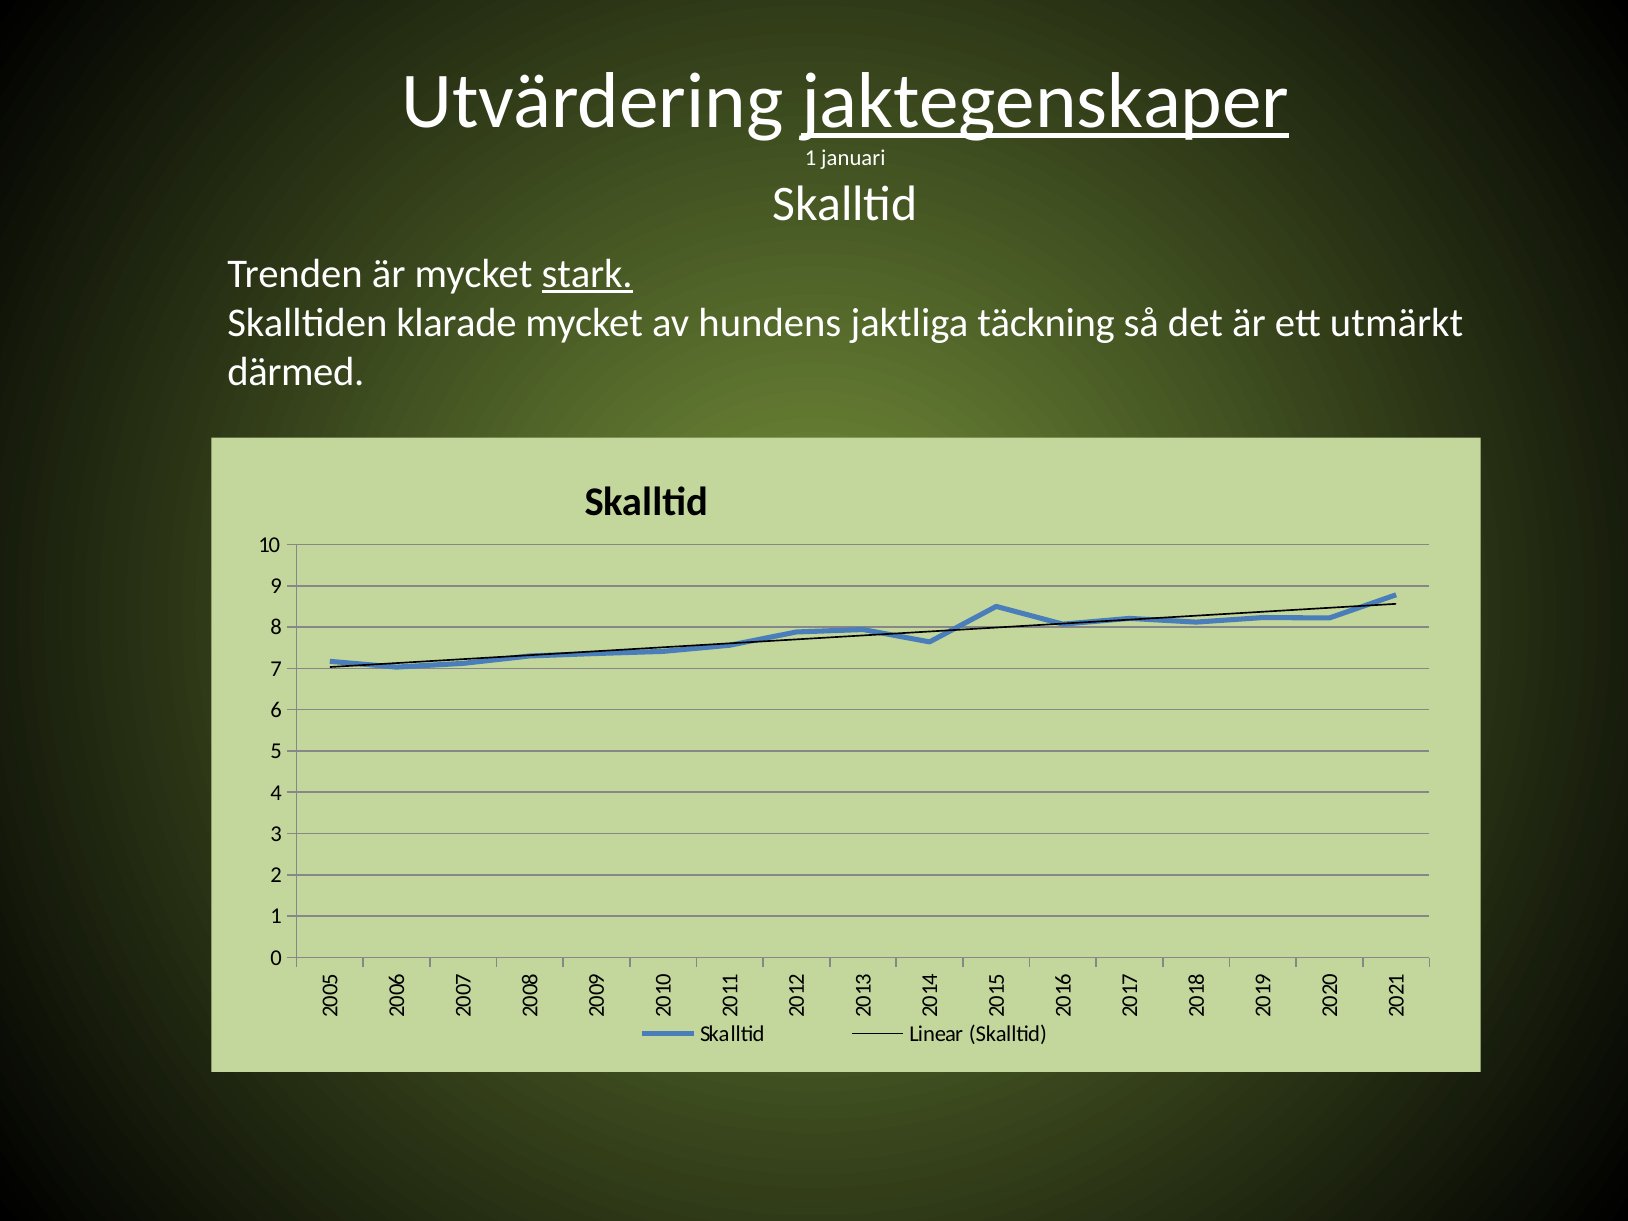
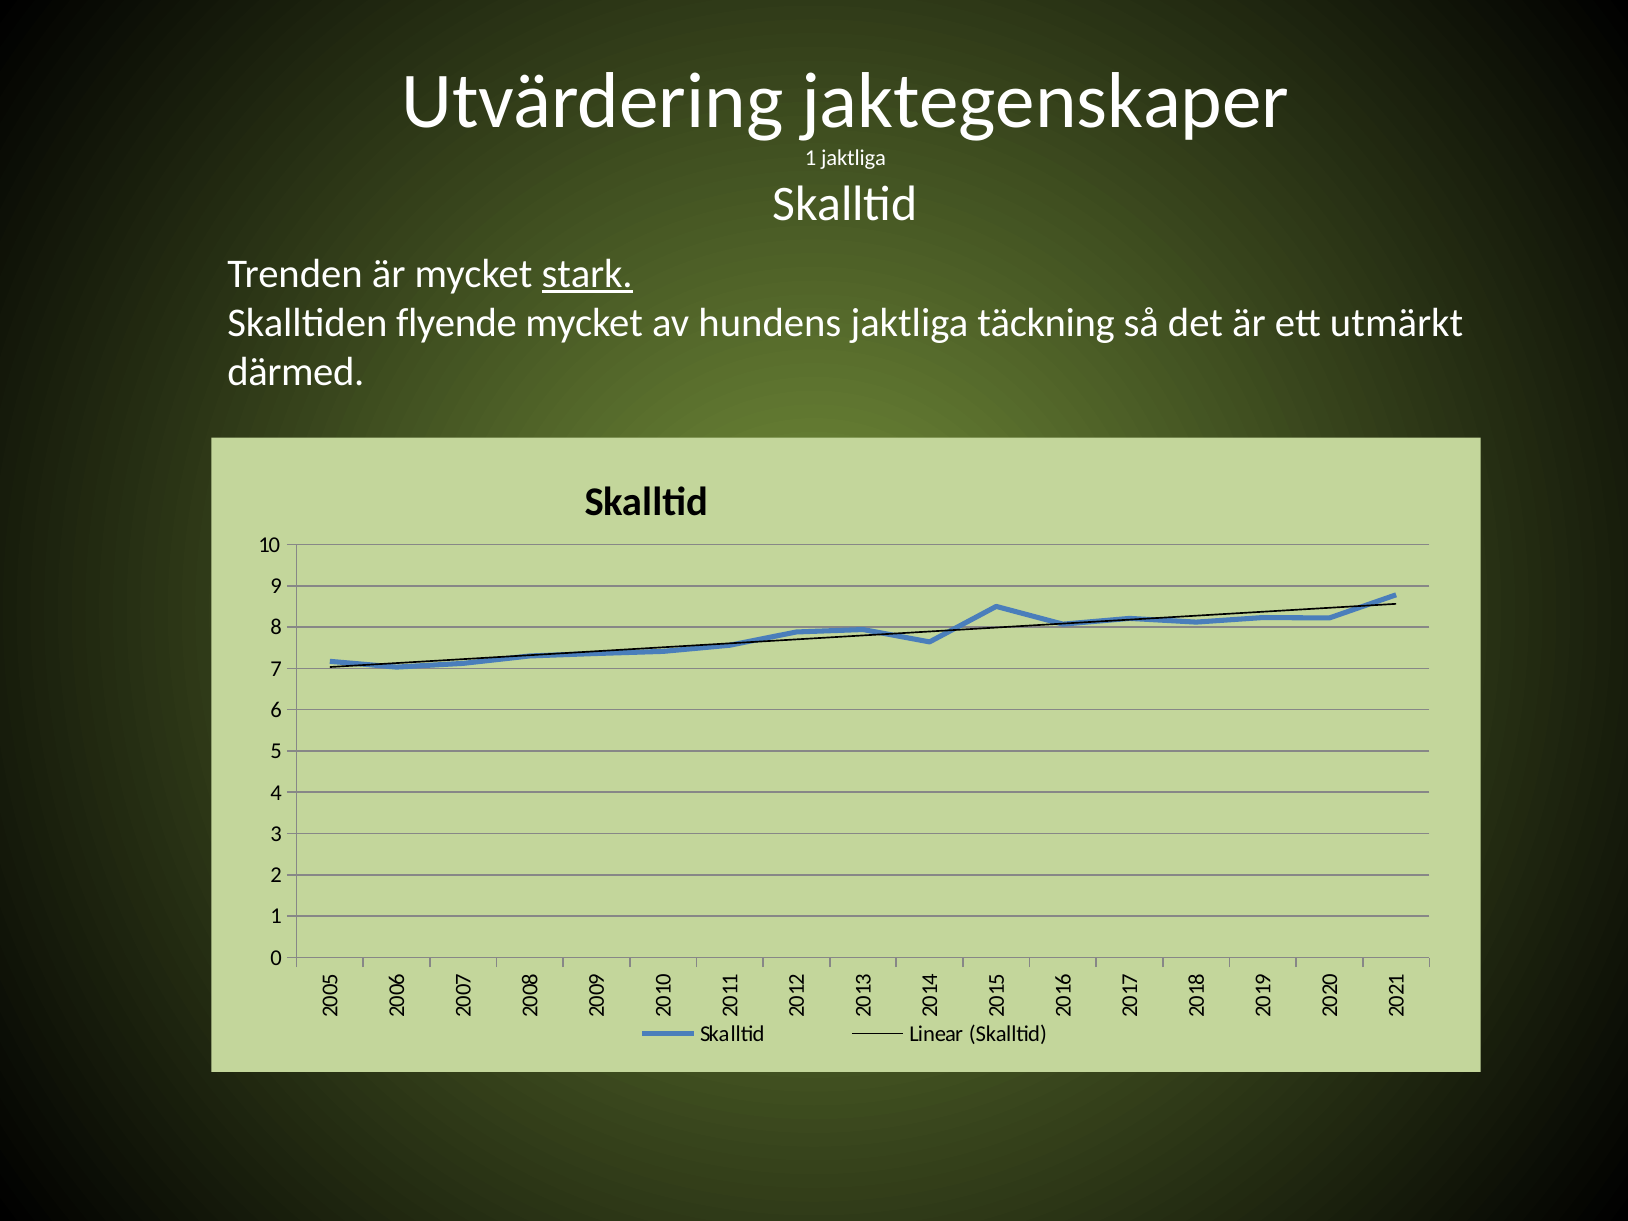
jaktegenskaper underline: present -> none (1045, 101)
1 januari: januari -> jaktliga (853, 158)
klarade: klarade -> flyende (456, 323)
